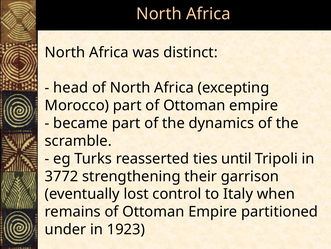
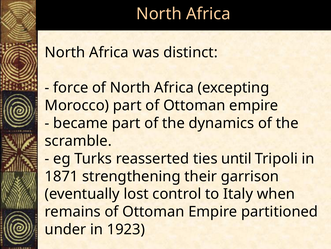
head: head -> force (71, 88)
3772: 3772 -> 1871 (62, 176)
